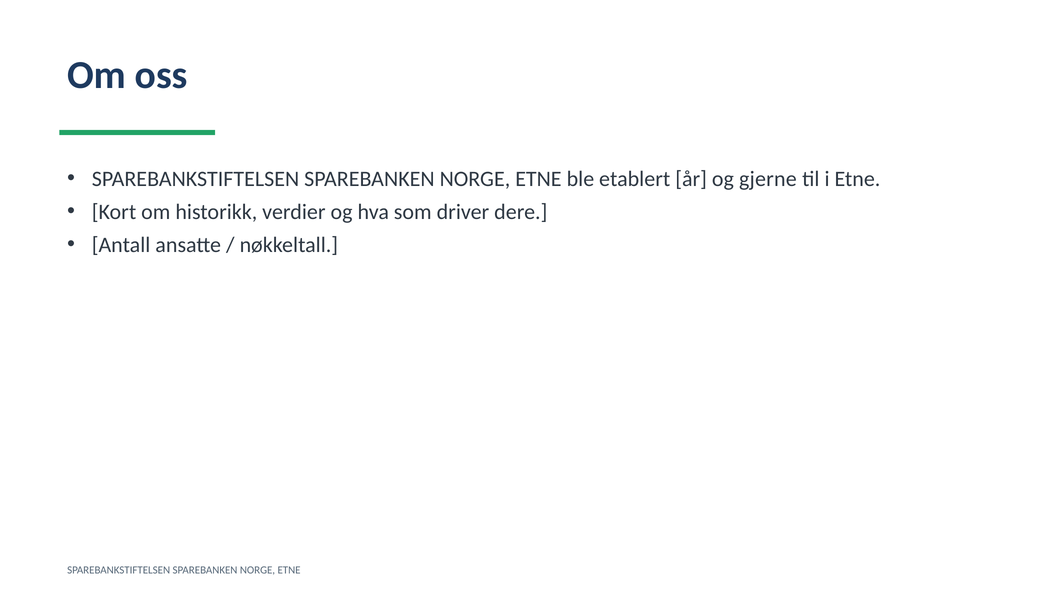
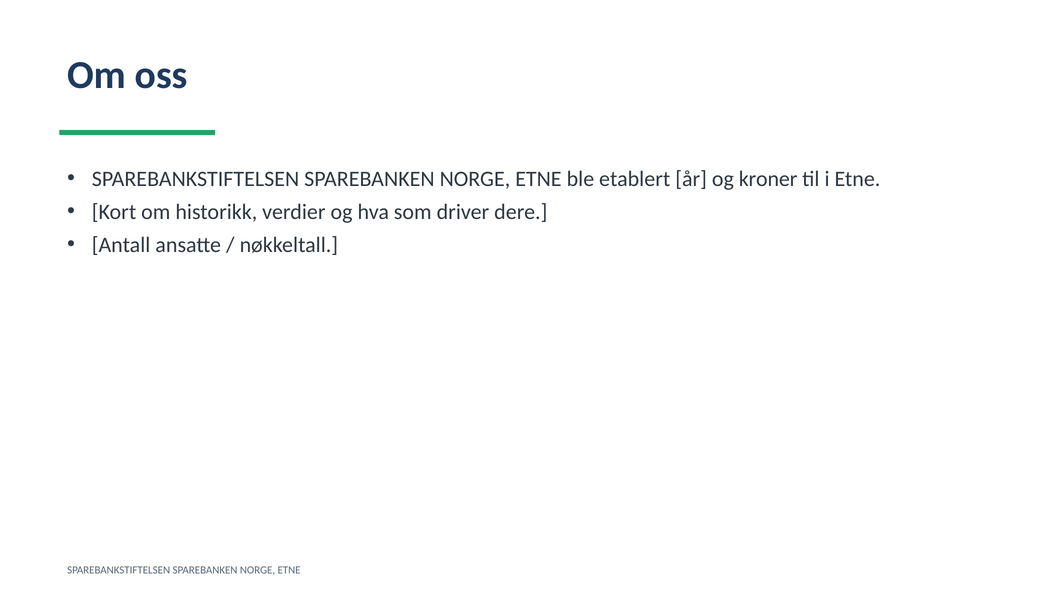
gjerne: gjerne -> kroner (768, 179)
